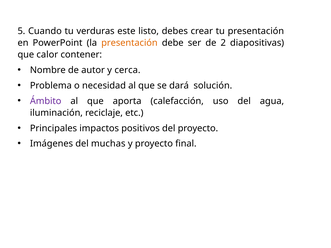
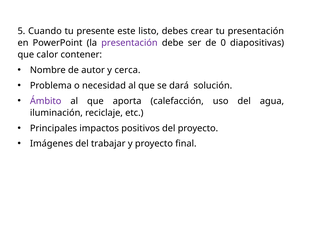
verduras: verduras -> presente (96, 31)
presentación colour: orange -> purple (129, 43)
2: 2 -> 0 (223, 43)
muchas: muchas -> trabajar (108, 144)
